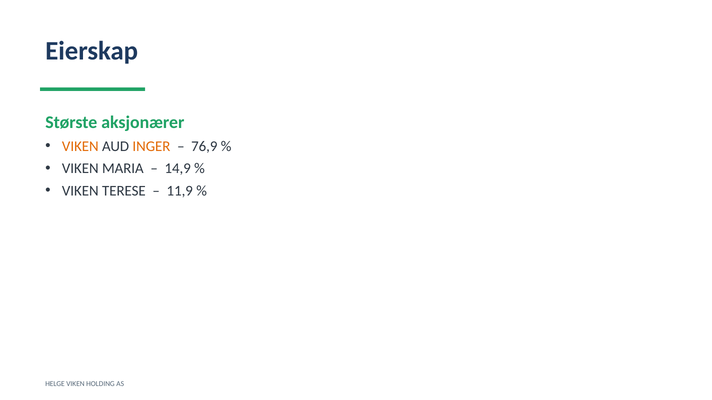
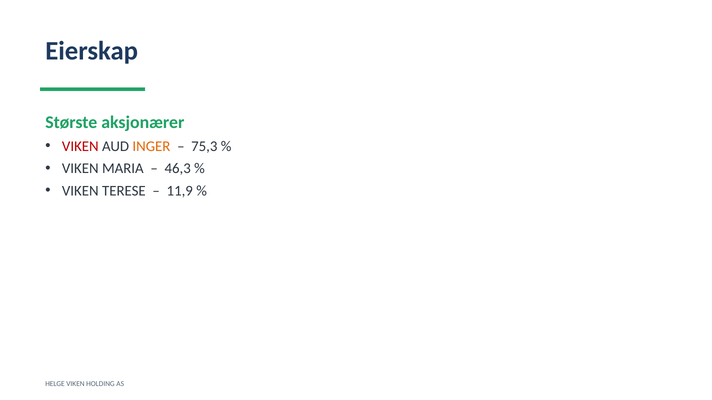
VIKEN colour: orange -> red (80, 146)
76,9: 76,9 -> 75,3 (204, 146)
14,9: 14,9 -> 46,3 (178, 169)
